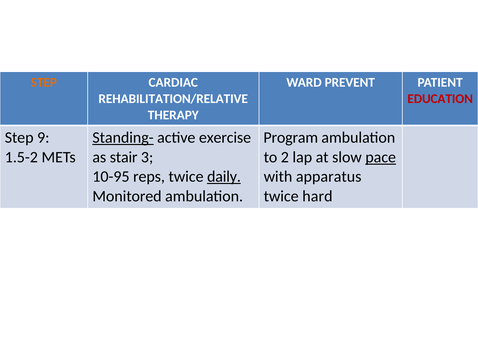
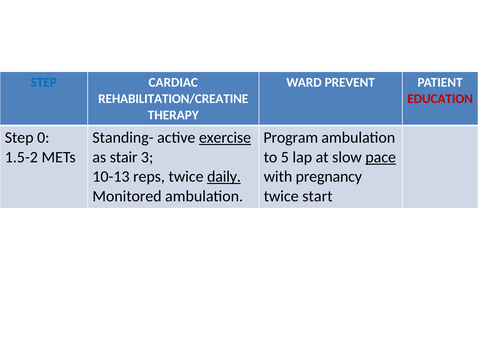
STEP colour: orange -> blue (44, 82)
REHABILITATION/RELATIVE: REHABILITATION/RELATIVE -> REHABILITATION/CREATINE (173, 99)
9: 9 -> 0 (43, 138)
Standing- underline: present -> none (123, 138)
exercise underline: none -> present (225, 138)
2: 2 -> 5 (285, 157)
10-95: 10-95 -> 10-13 (111, 176)
apparatus: apparatus -> pregnancy (329, 176)
hard: hard -> start (317, 196)
